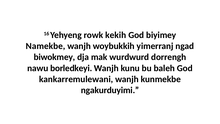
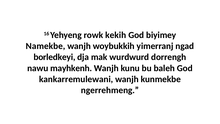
biwokmey: biwokmey -> borledkeyi (54, 57)
borledkeyi: borledkeyi -> mayhkenh (71, 68)
ngakurduyimi: ngakurduyimi -> ngerrehmeng (110, 90)
